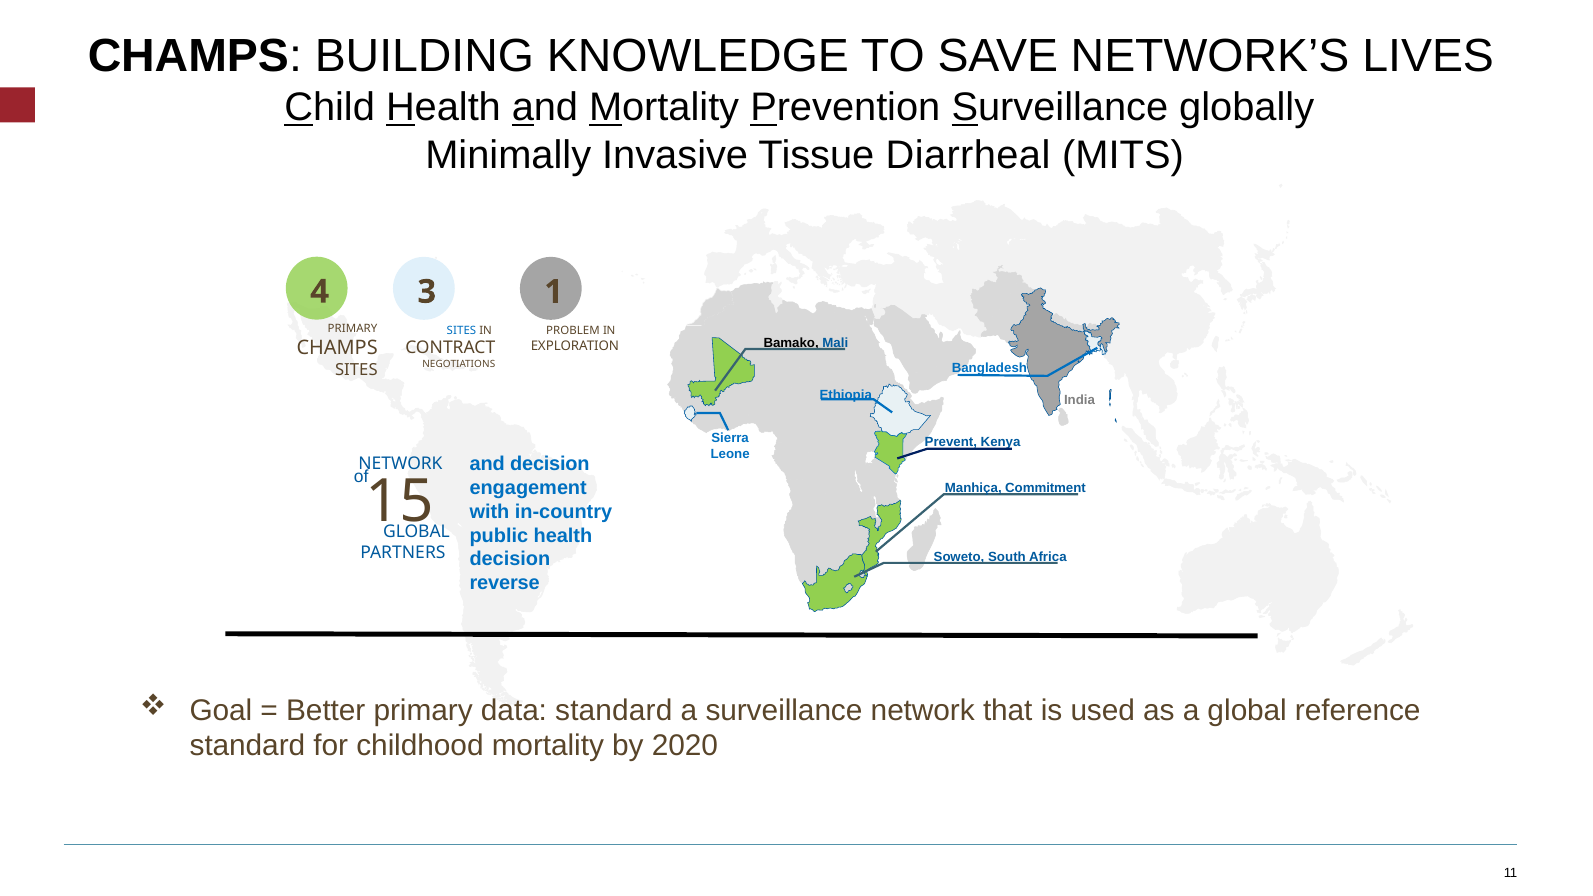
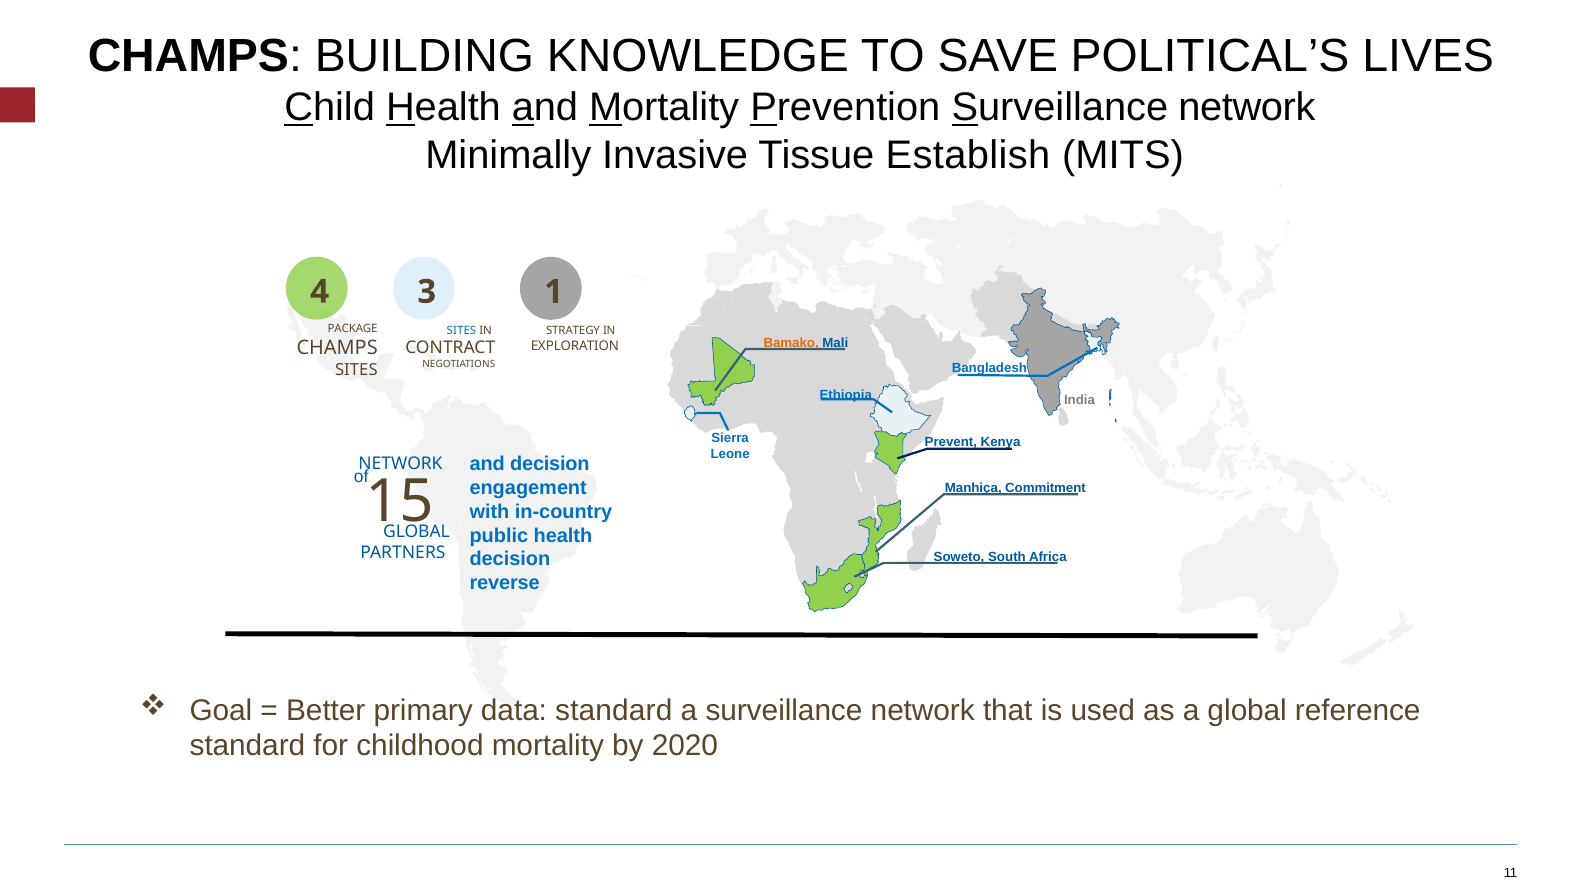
NETWORK’S: NETWORK’S -> POLITICAL’S (1210, 56)
Prevention Surveillance globally: globally -> network (1247, 107)
Diarrheal: Diarrheal -> Establish (968, 155)
PRIMARY: PRIMARY -> PACKAGE (353, 329)
PROBLEM: PROBLEM -> STRATEGY (573, 331)
Bamako colour: black -> orange (791, 344)
